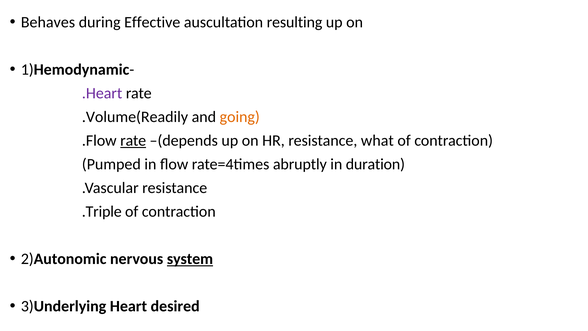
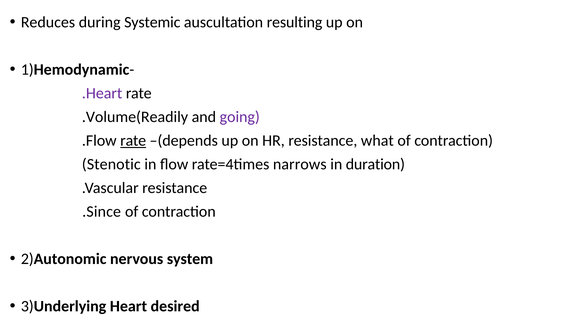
Behaves: Behaves -> Reduces (48, 22)
Effective: Effective -> Systemic (152, 22)
going colour: orange -> purple (240, 117)
Pumped: Pumped -> Stenotic (111, 164)
abruptly: abruptly -> narrows (300, 164)
.Triple: .Triple -> .Since (102, 212)
system underline: present -> none (190, 259)
